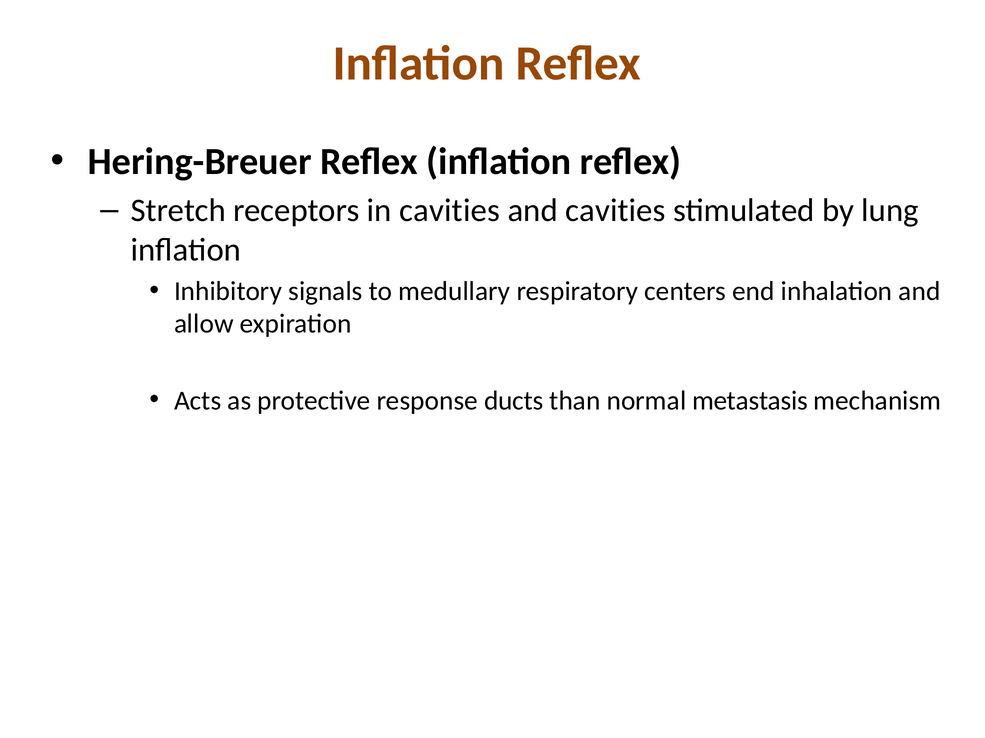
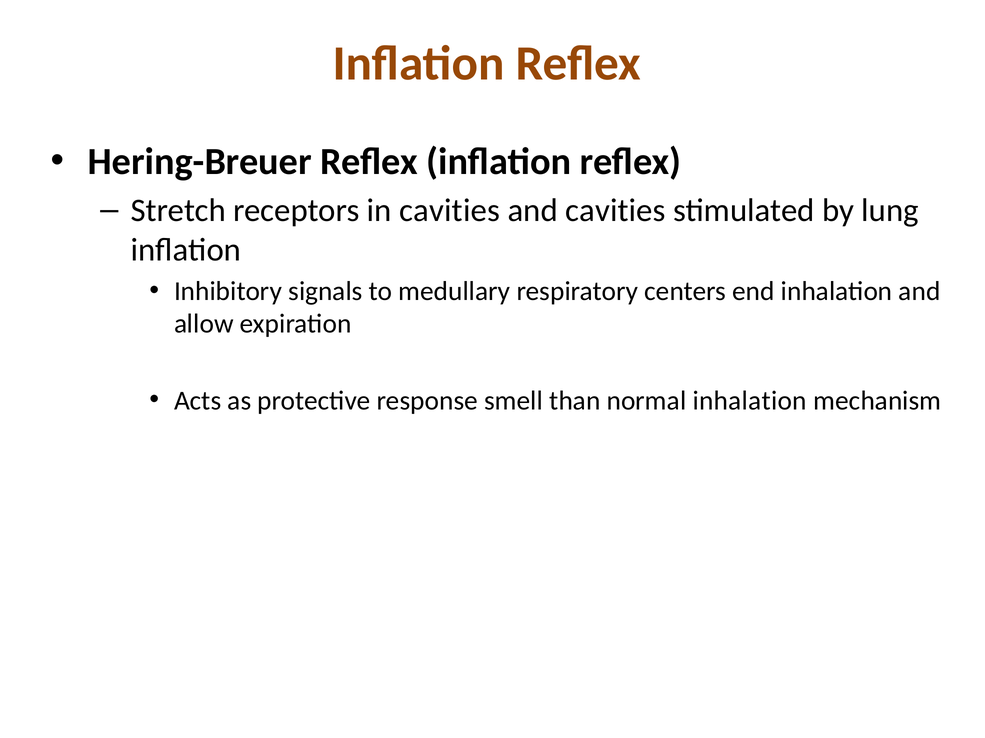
ducts: ducts -> smell (514, 401)
normal metastasis: metastasis -> inhalation (750, 401)
